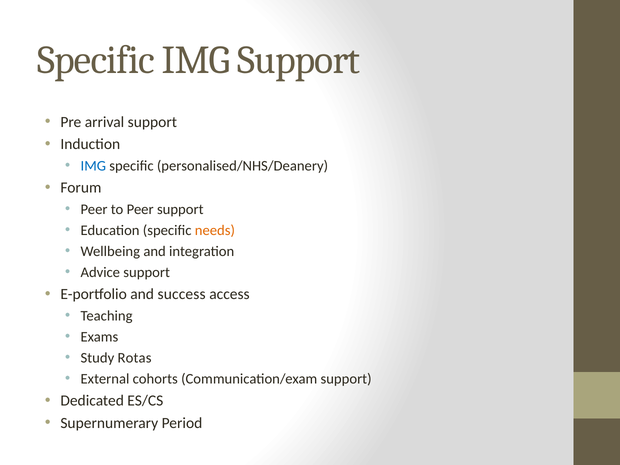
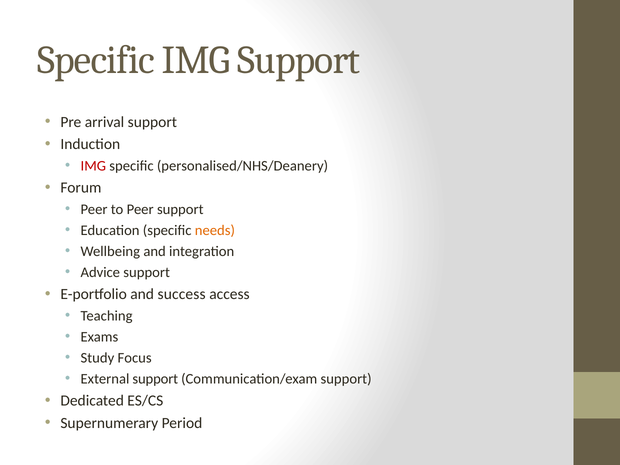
IMG colour: blue -> red (93, 166)
Rotas: Rotas -> Focus (135, 358)
External cohorts: cohorts -> support (155, 379)
